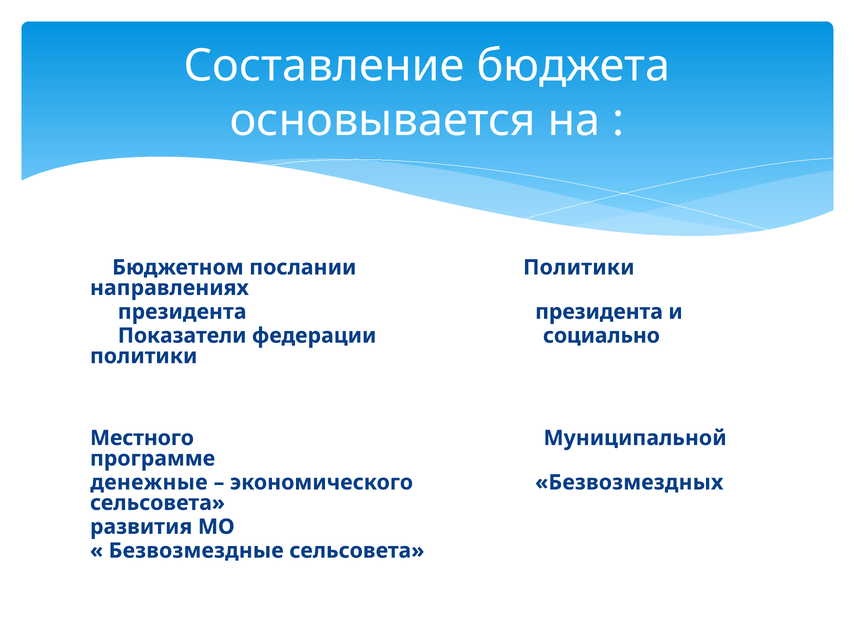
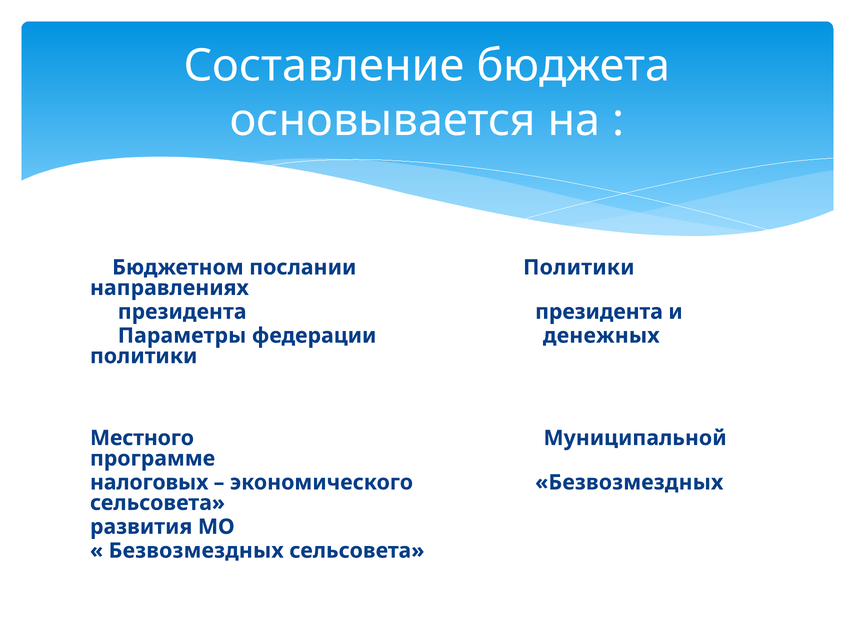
Показатели: Показатели -> Параметры (182, 336)
социально: социально -> денежных (601, 336)
денежные: денежные -> налоговых (149, 483)
Безвозмездные: Безвозмездные -> Безвозмездных (196, 551)
